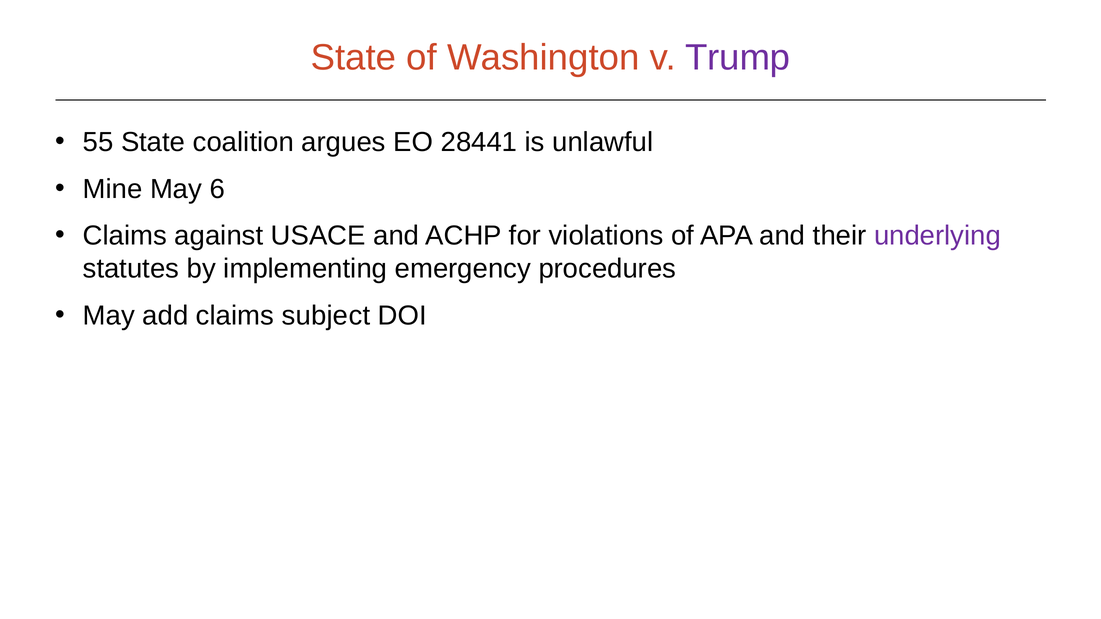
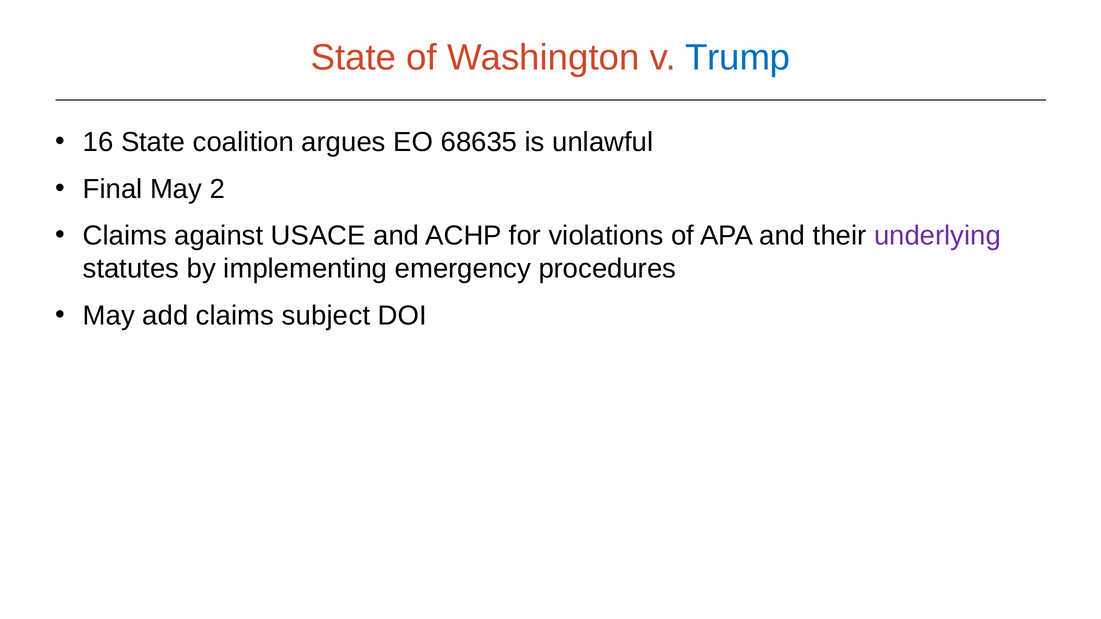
Trump colour: purple -> blue (738, 58)
55: 55 -> 16 (98, 142)
28441: 28441 -> 68635 (479, 142)
Mine: Mine -> Final (113, 189)
6: 6 -> 2 (217, 189)
